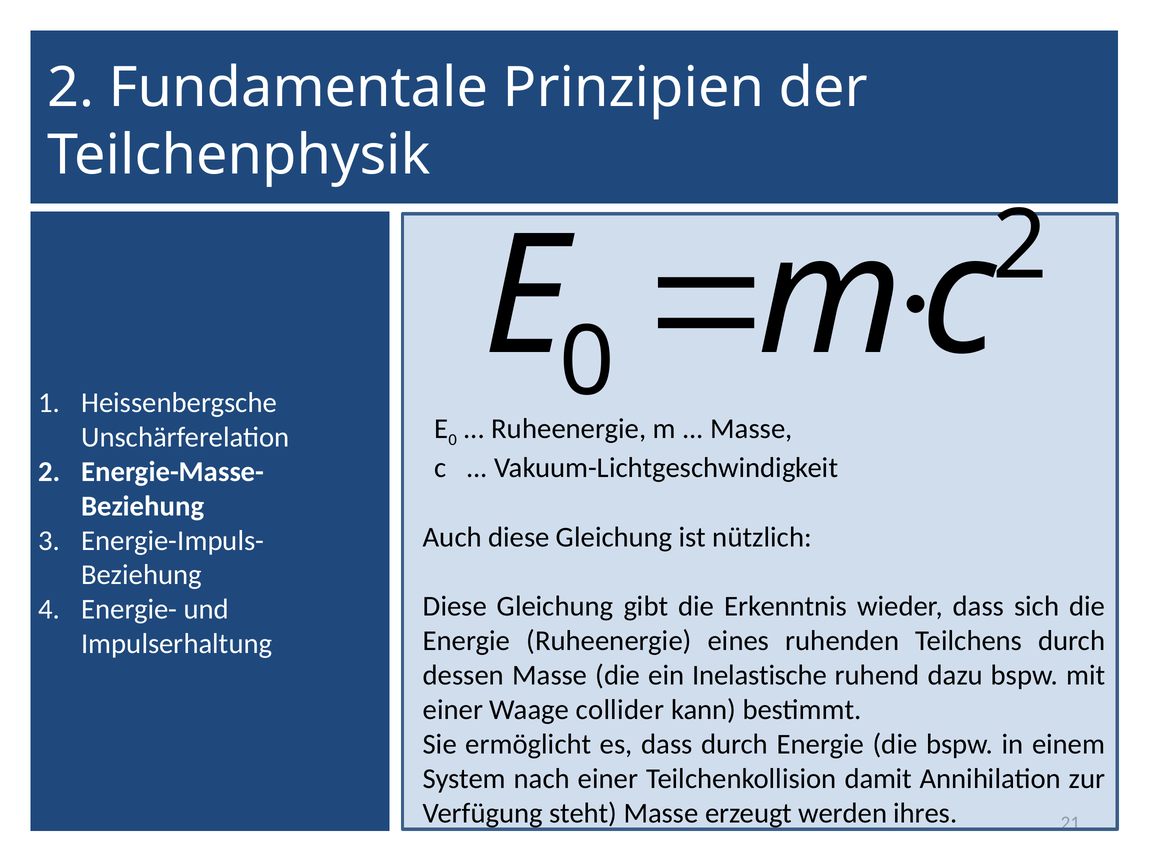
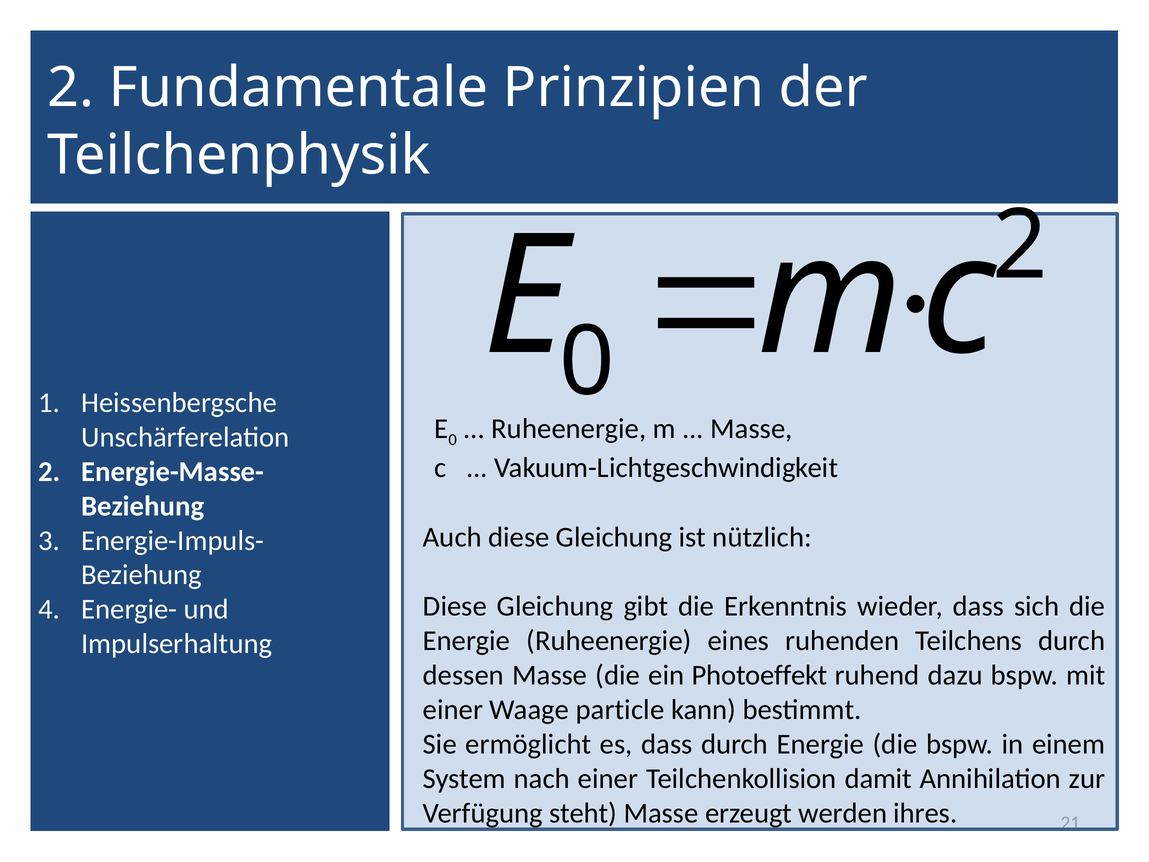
Inelastische: Inelastische -> Photoeffekt (760, 675)
collider: collider -> particle (620, 710)
